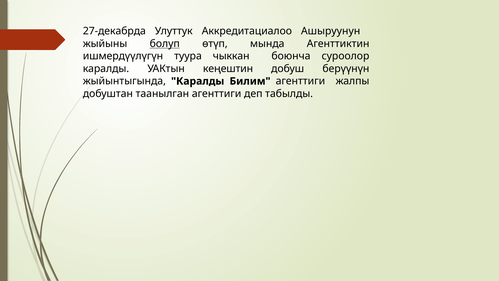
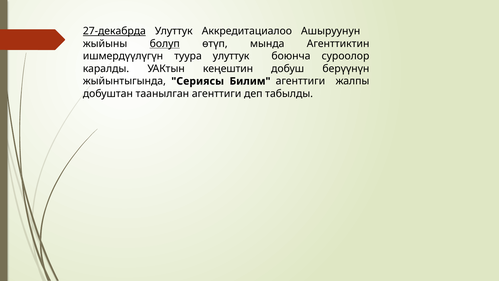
27-декабрда underline: none -> present (114, 31)
туура чыккан: чыккан -> улуттук (231, 56)
жыйынтыгында Каралды: Каралды -> Сериясы (198, 81)
